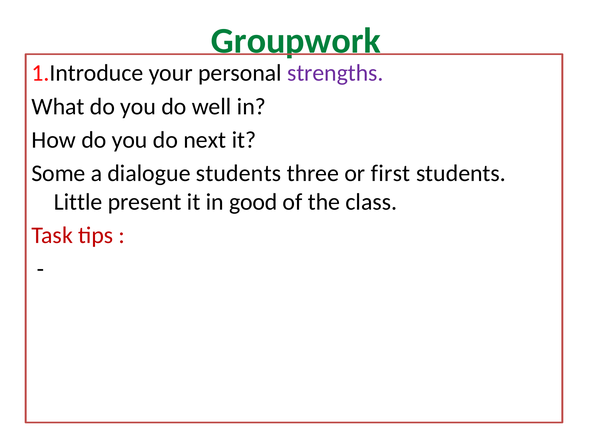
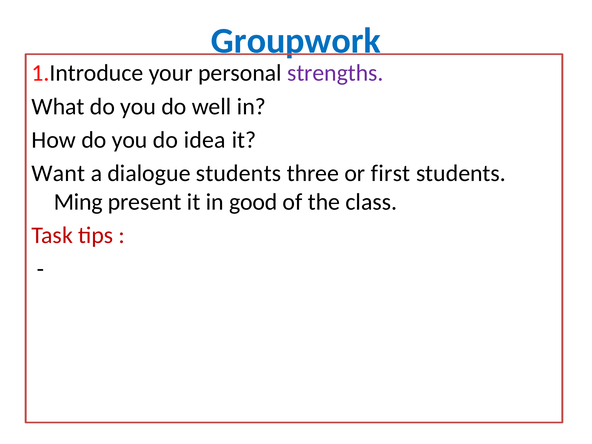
Groupwork colour: green -> blue (296, 41)
next: next -> idea (205, 140)
Some: Some -> Want (58, 173)
Little: Little -> Ming (78, 202)
